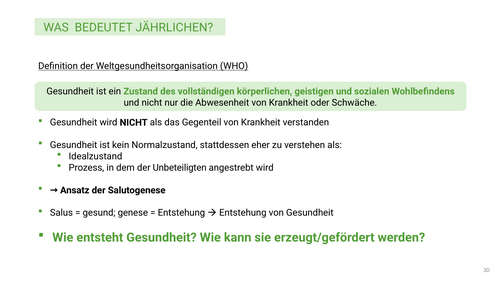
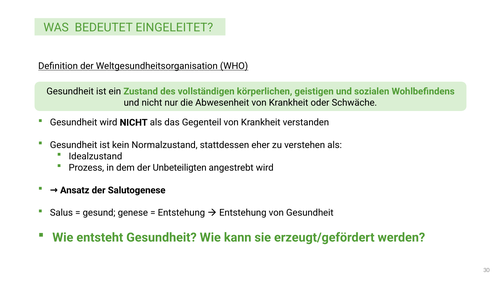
JÄHRLICHEN: JÄHRLICHEN -> EINGELEITET (174, 28)
